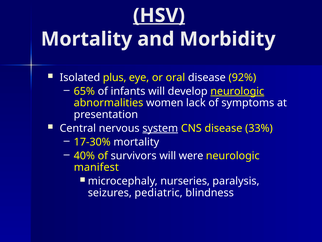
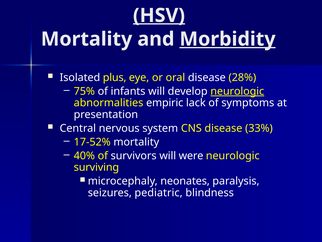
Morbidity underline: none -> present (228, 39)
92%: 92% -> 28% (242, 77)
65%: 65% -> 75% (84, 91)
women: women -> empiric (165, 103)
system underline: present -> none (160, 128)
17-30%: 17-30% -> 17-52% (92, 142)
manifest: manifest -> surviving (96, 167)
nurseries: nurseries -> neonates (185, 181)
